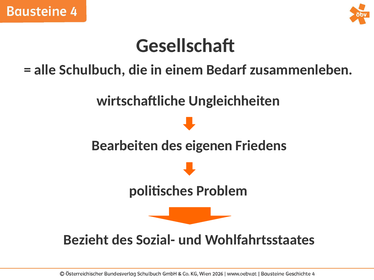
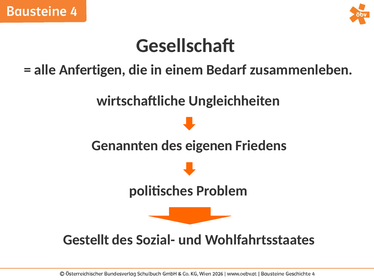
Schulbuch: Schulbuch -> Anfertigen (92, 70)
Bearbeiten: Bearbeiten -> Genannten (125, 146)
Bezieht: Bezieht -> Gestellt (86, 240)
